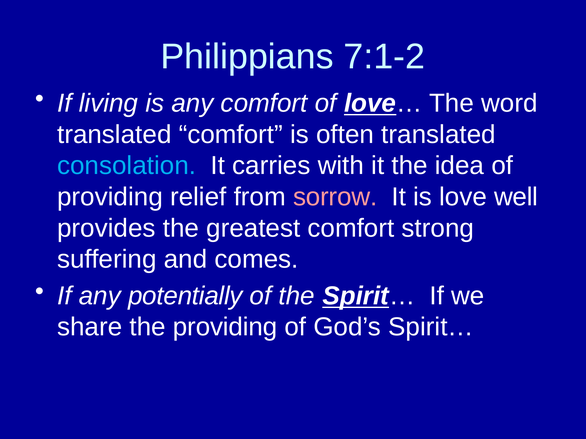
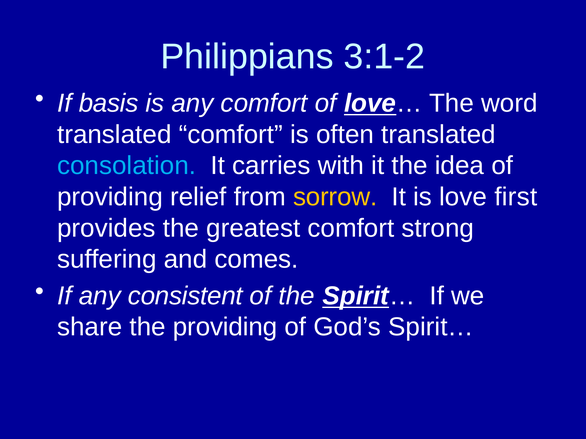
7:1-2: 7:1-2 -> 3:1-2 (384, 57)
living: living -> basis (109, 103)
sorrow colour: pink -> yellow (335, 197)
well: well -> first (516, 197)
potentially: potentially -> consistent (185, 296)
